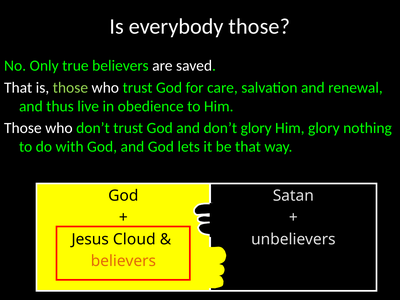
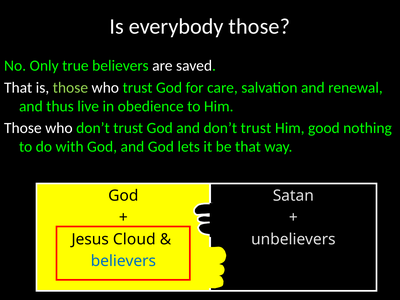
and don’t glory: glory -> trust (256, 128)
Him glory: glory -> good (324, 128)
believers colour: orange -> blue (123, 261)
